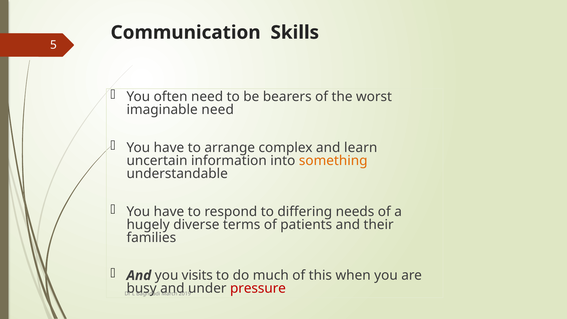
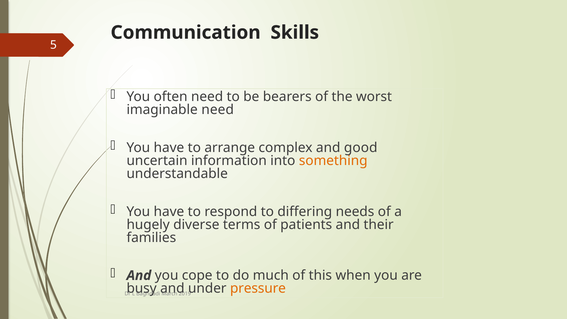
learn: learn -> good (361, 148)
visits: visits -> cope (197, 275)
pressure colour: red -> orange (258, 288)
